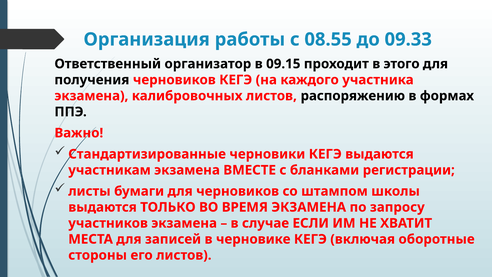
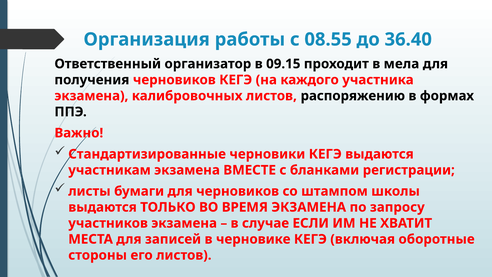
09.33: 09.33 -> 36.40 (408, 39)
этого: этого -> мела (401, 64)
